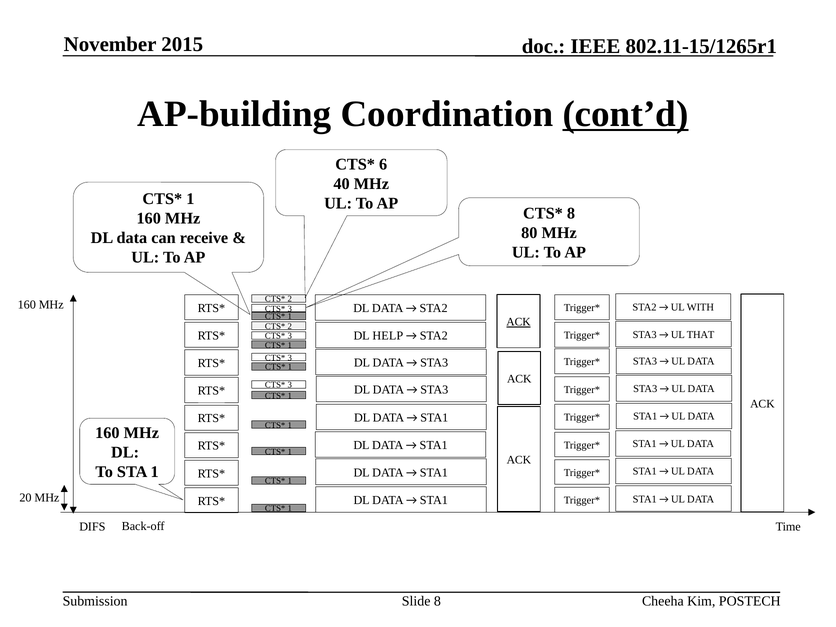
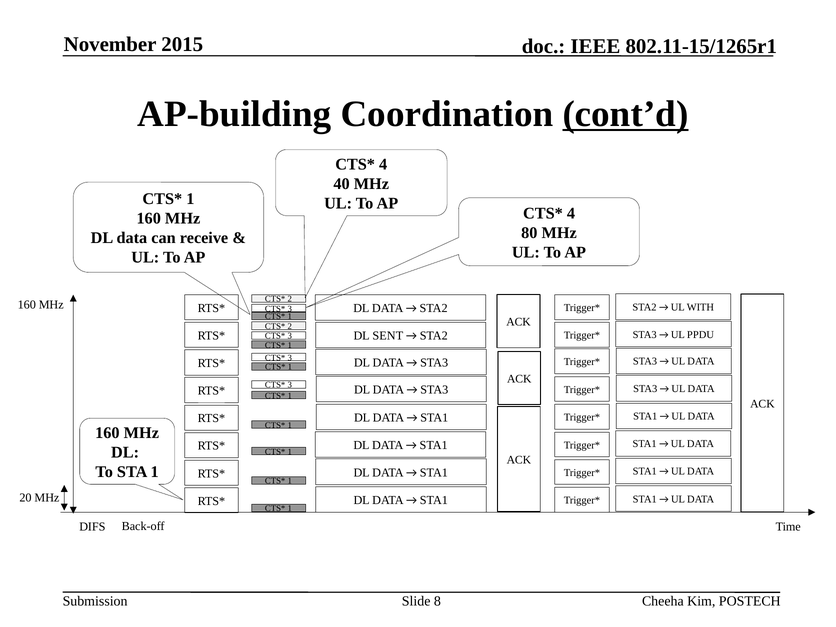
6: 6 -> 4 (383, 164)
8: 8 -> 4 (571, 213)
ACK underline: present -> none (519, 322)
THAT: THAT -> PPDU (700, 335)
HELP: HELP -> SENT (388, 336)
